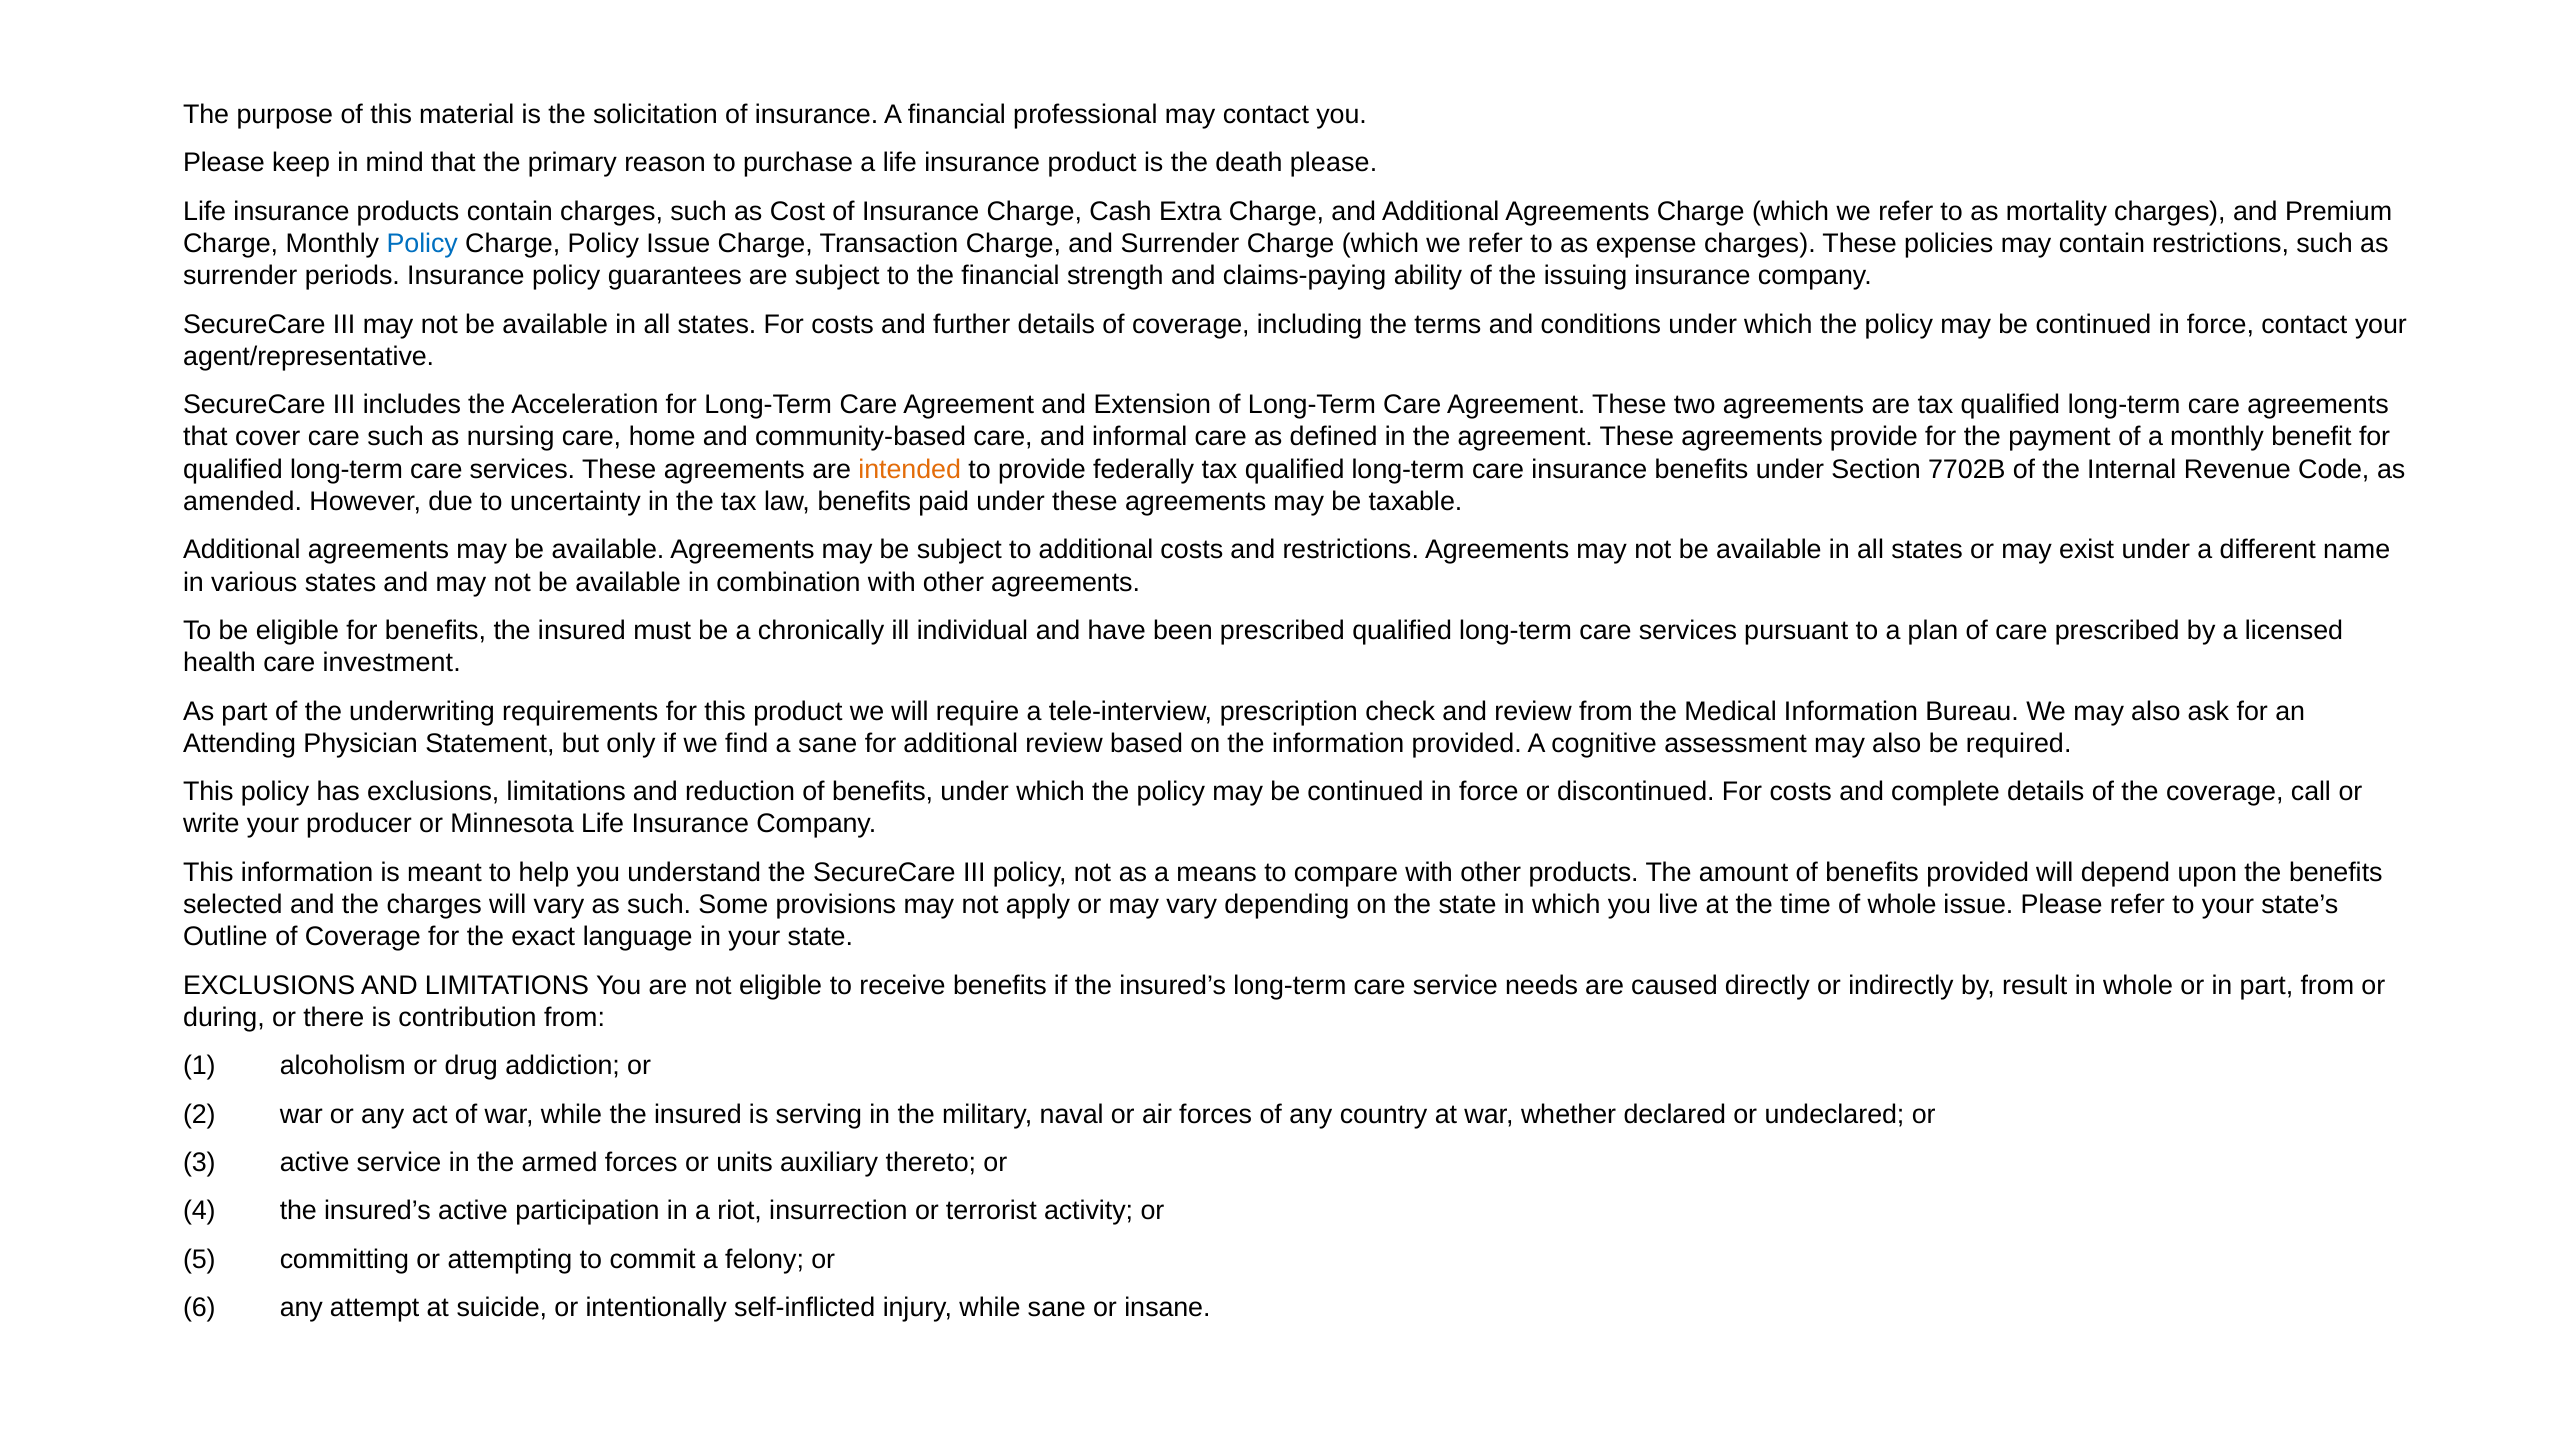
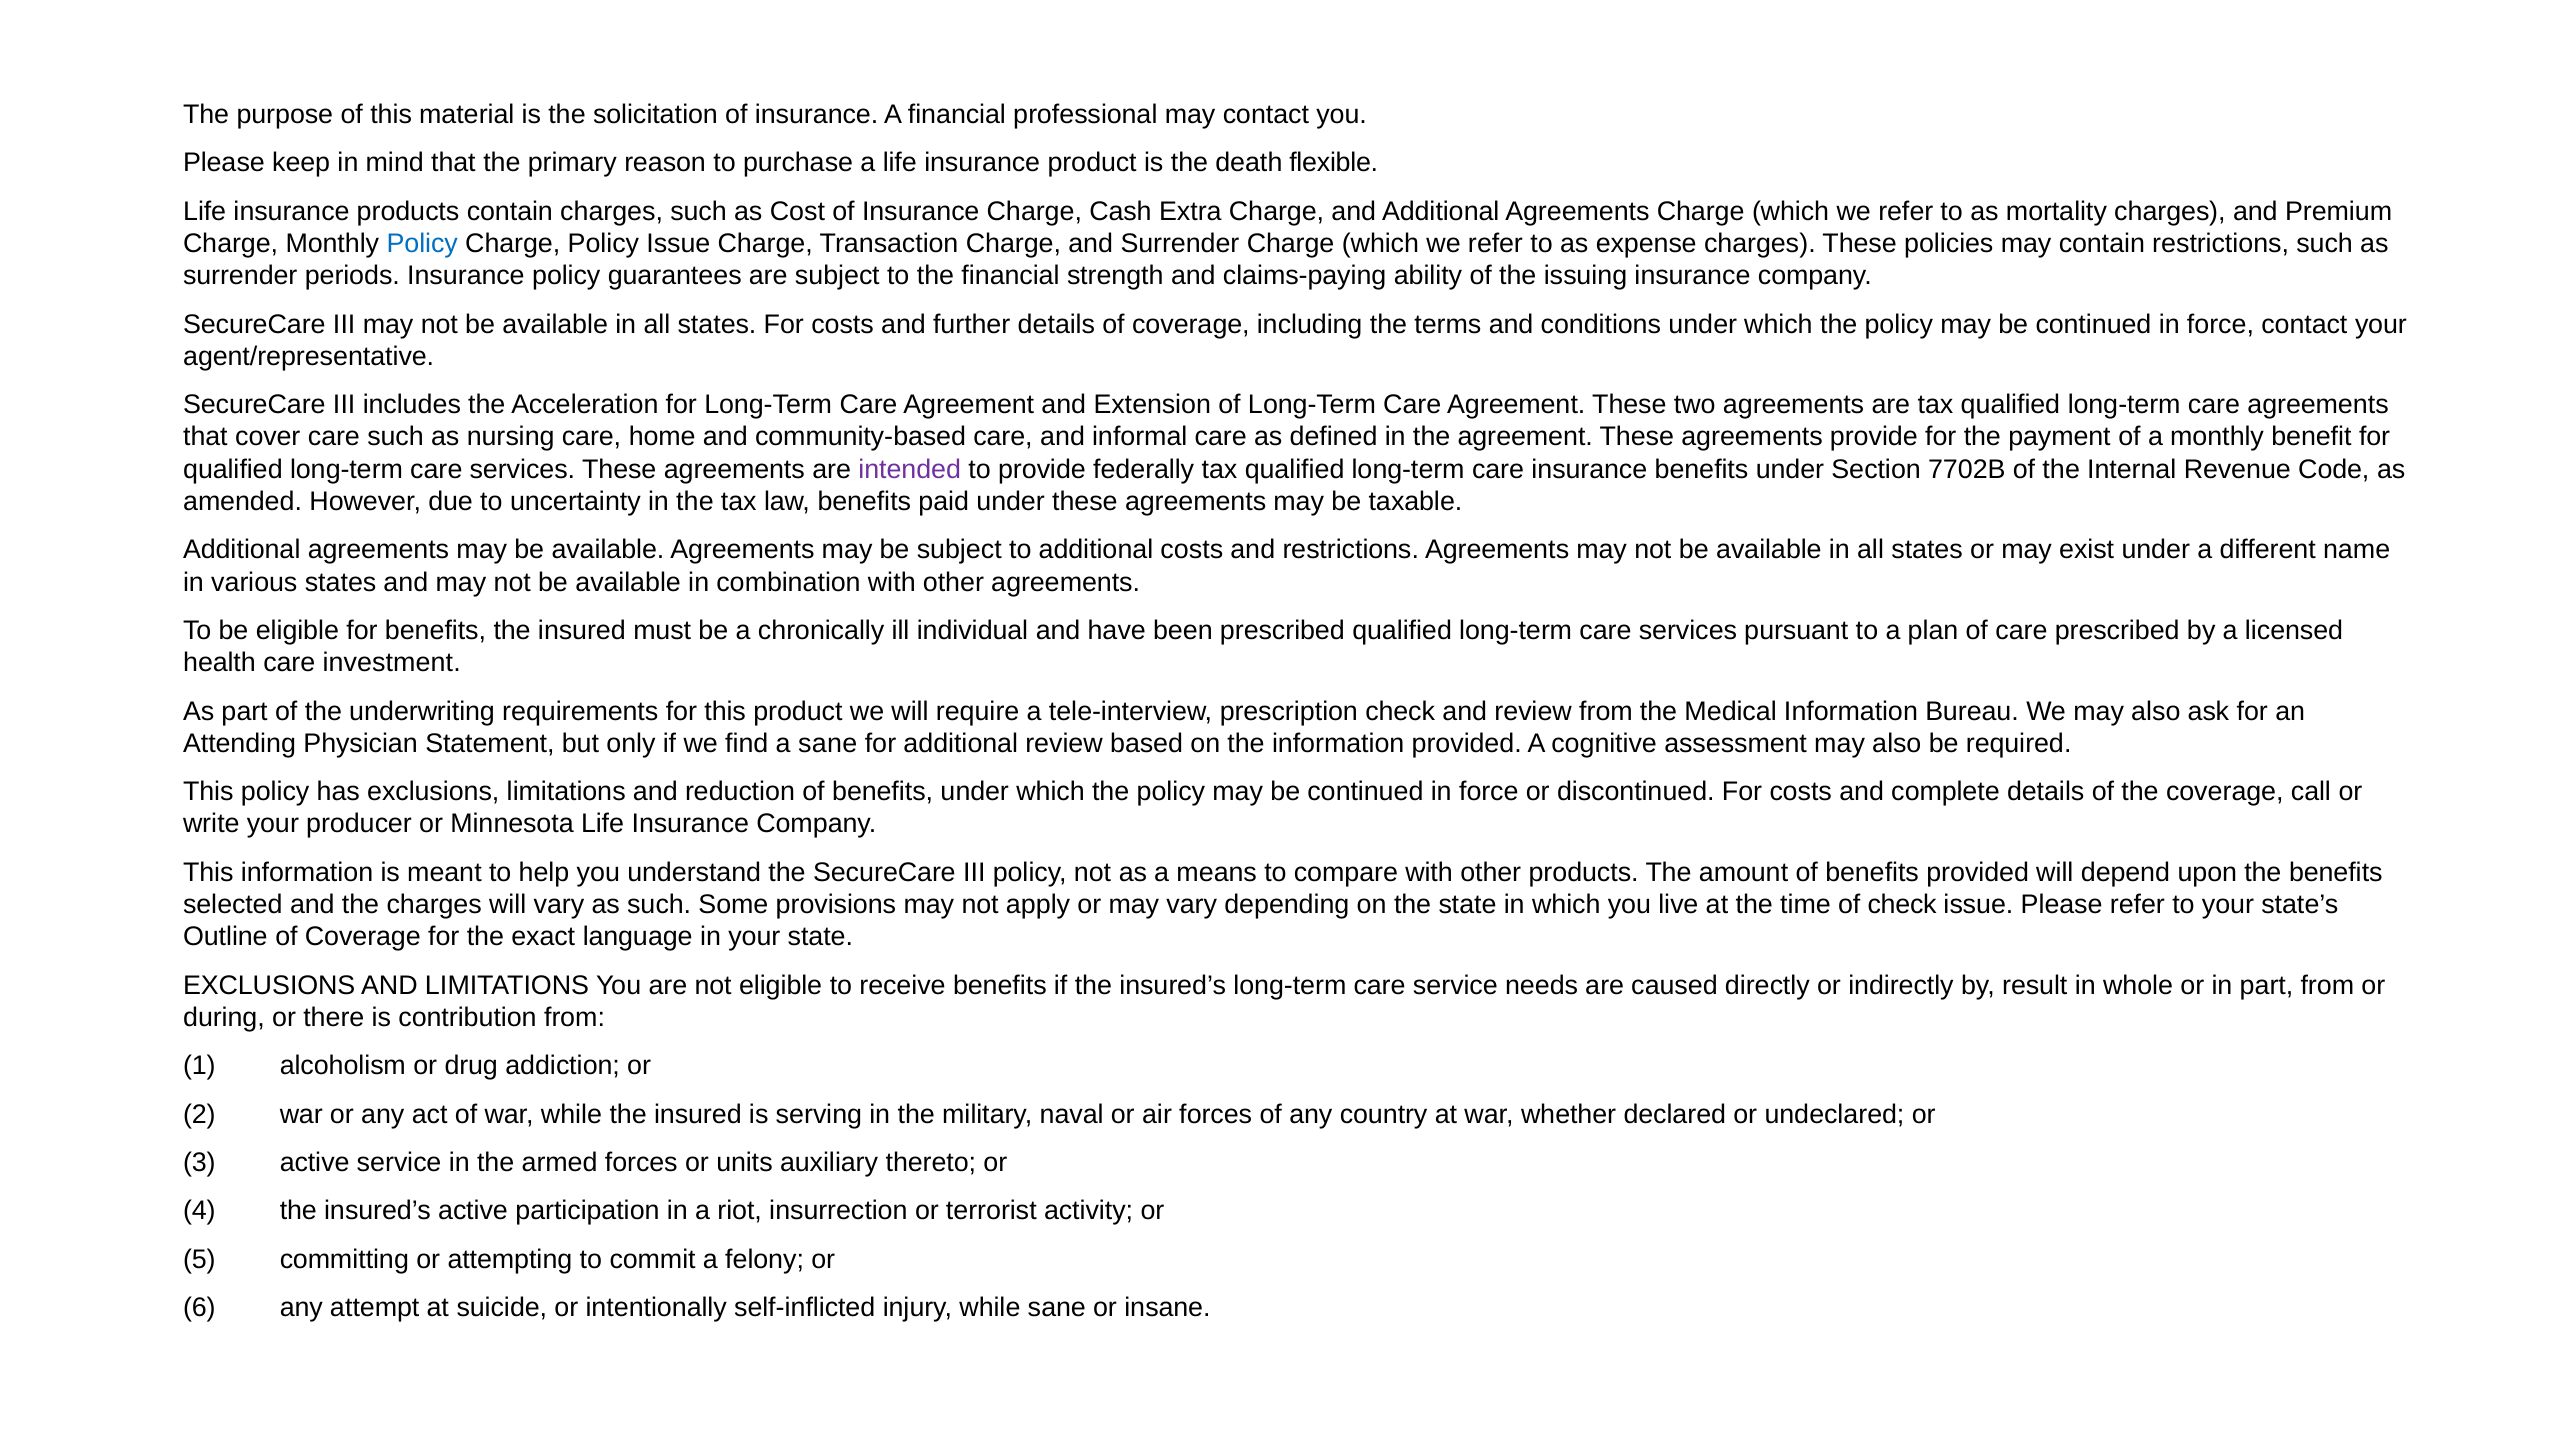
death please: please -> flexible (1334, 163)
intended colour: orange -> purple (910, 469)
of whole: whole -> check (1902, 905)
